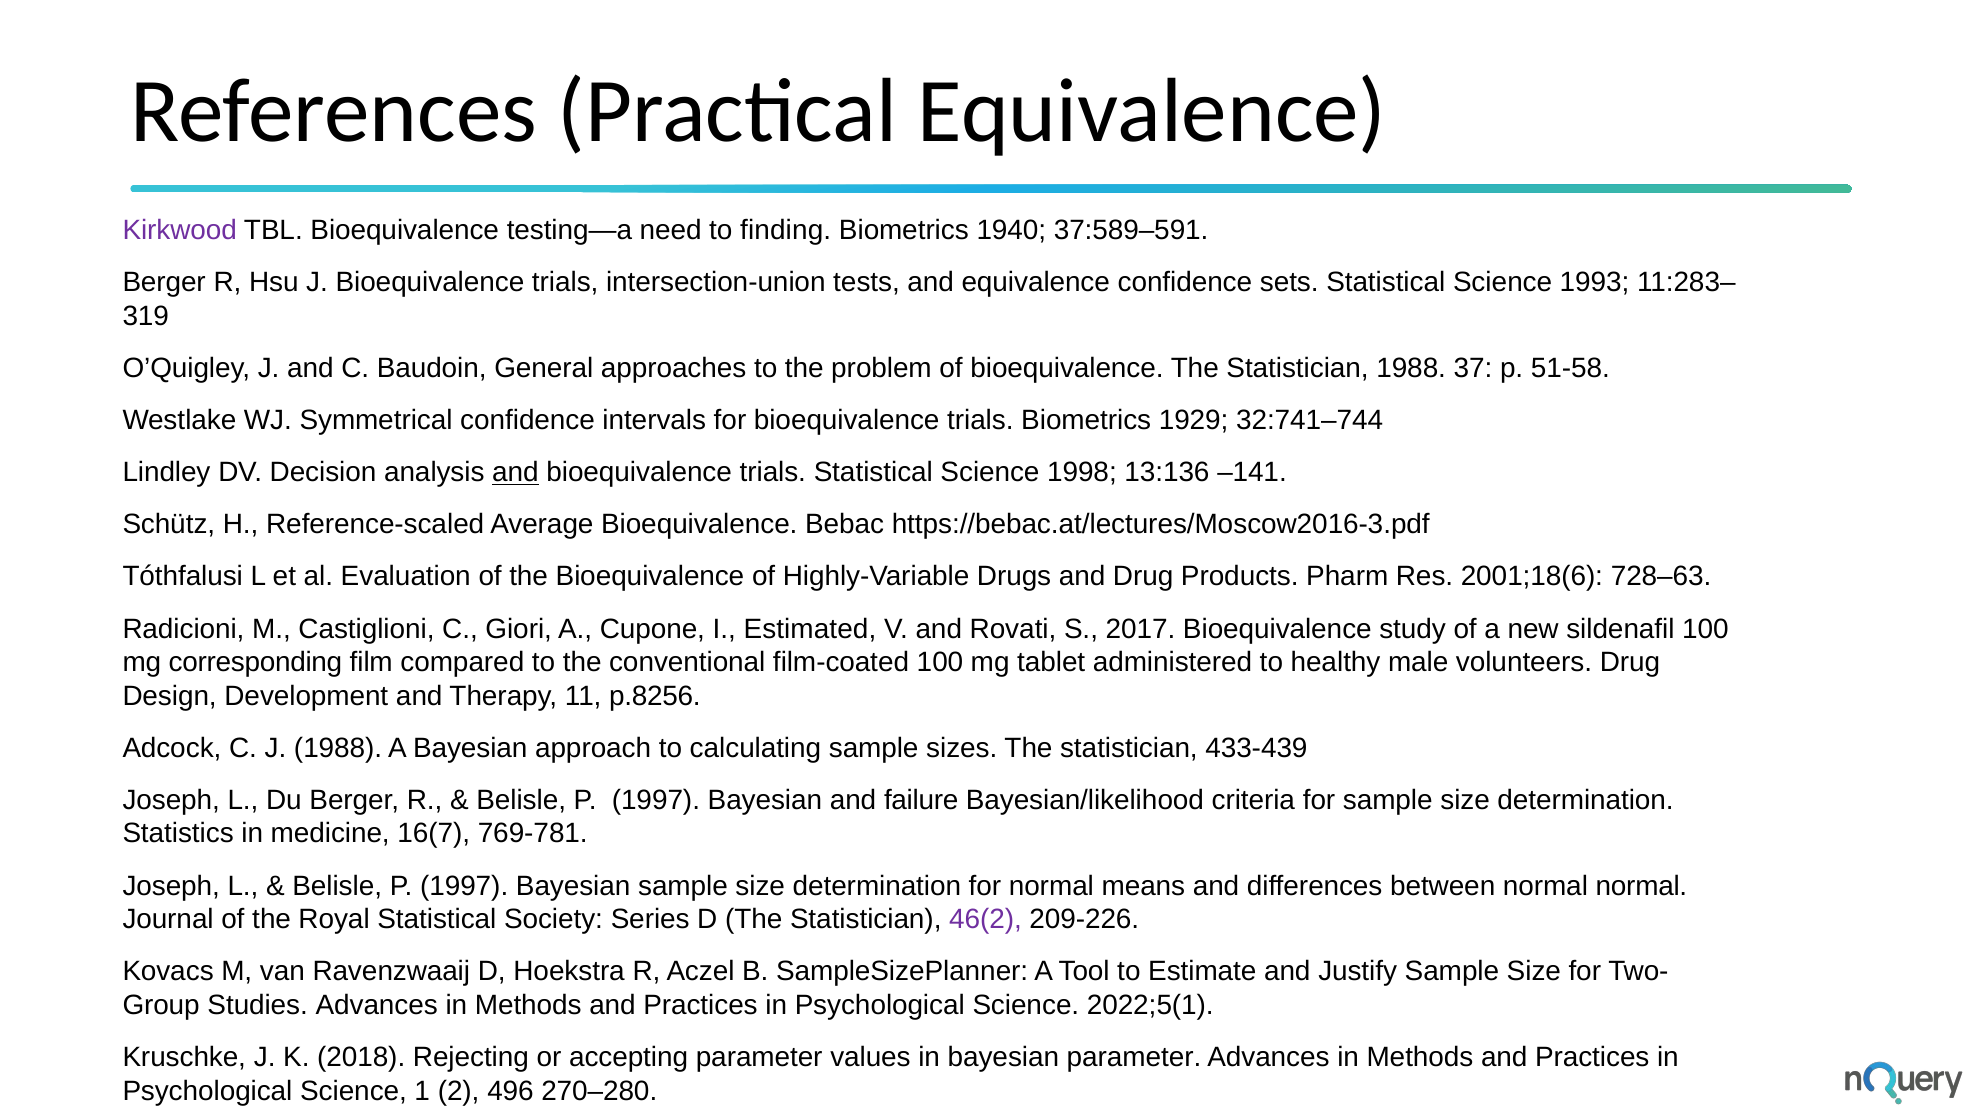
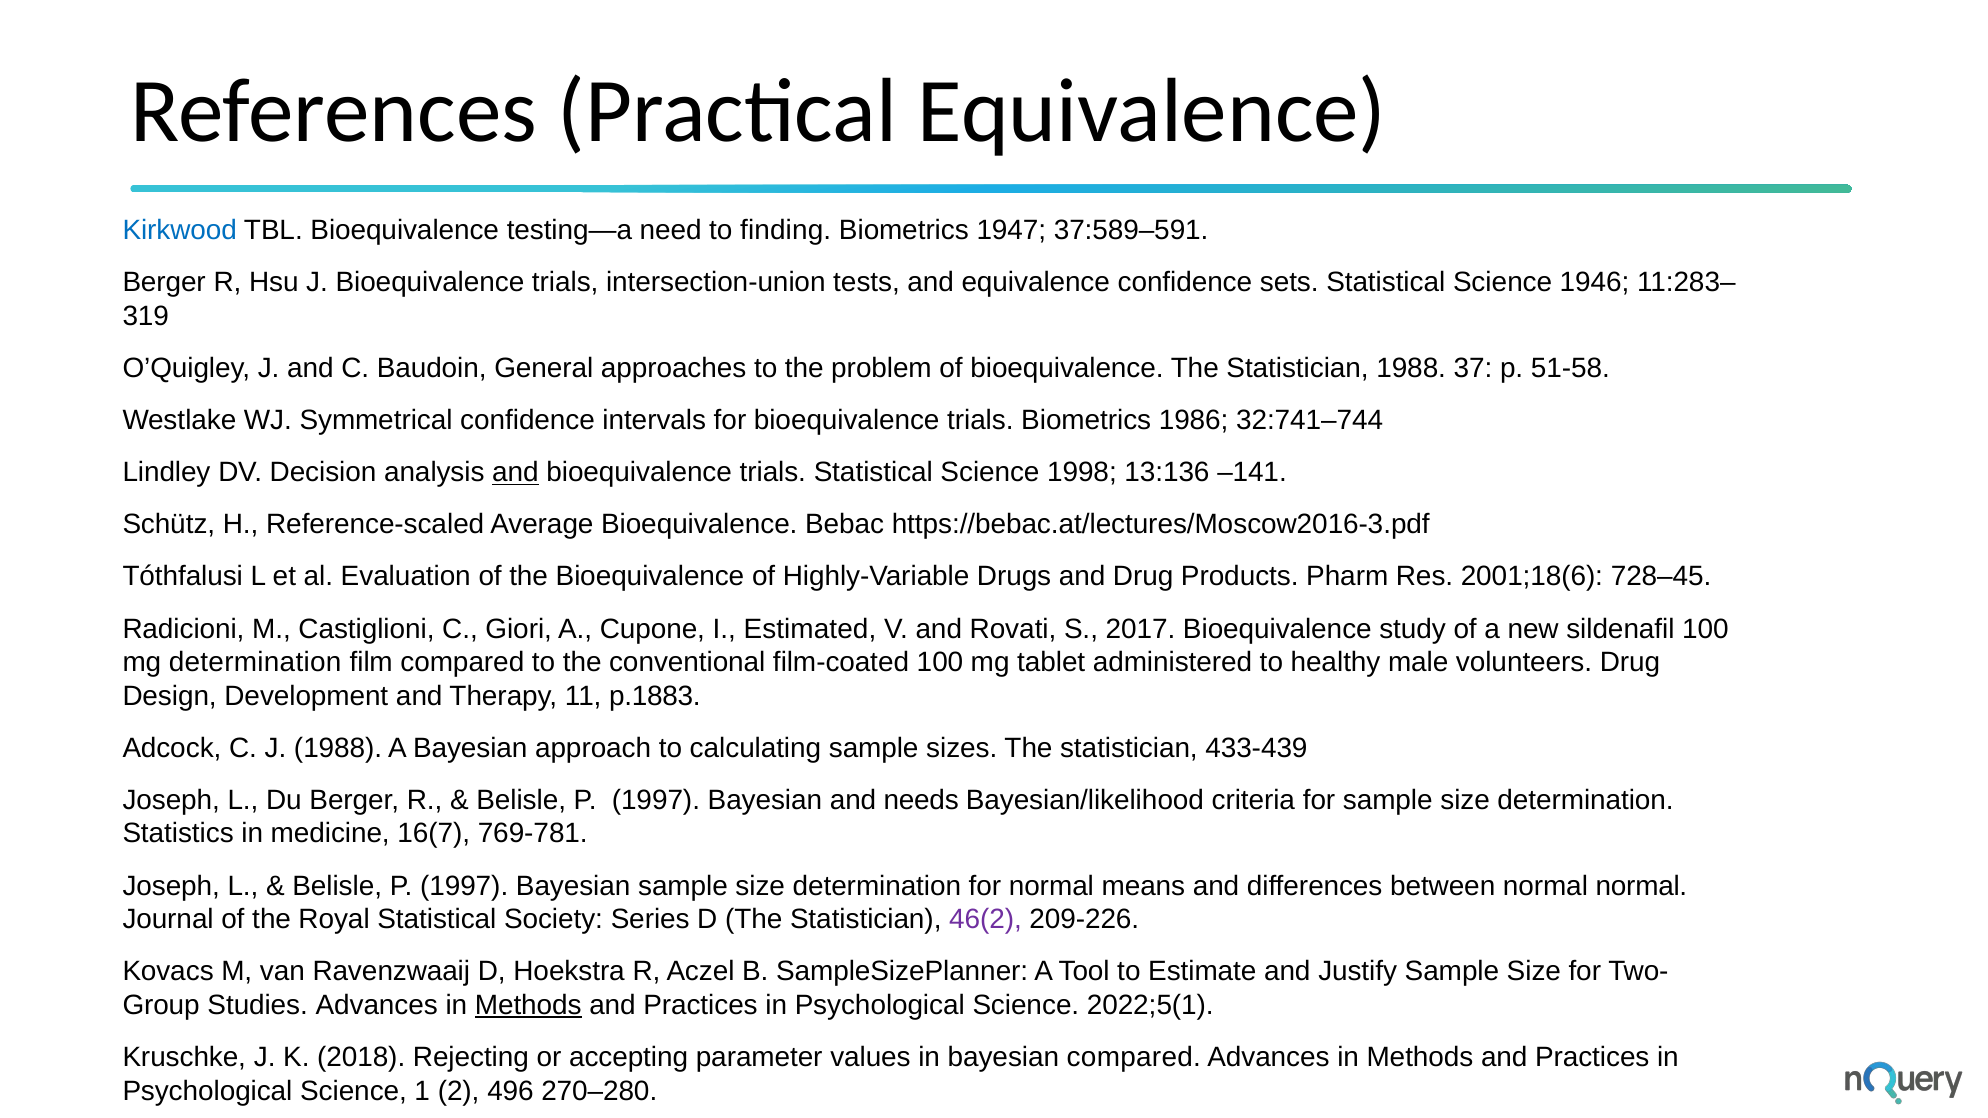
Kirkwood colour: purple -> blue (180, 230)
1940: 1940 -> 1947 (1011, 230)
1993: 1993 -> 1946 (1594, 282)
1929: 1929 -> 1986 (1194, 420)
728–63: 728–63 -> 728–45 (1661, 577)
mg corresponding: corresponding -> determination (255, 663)
p.8256: p.8256 -> p.1883 (655, 696)
failure: failure -> needs (921, 800)
Methods underline: none -> present (528, 1005)
bayesian parameter: parameter -> compared (1134, 1058)
